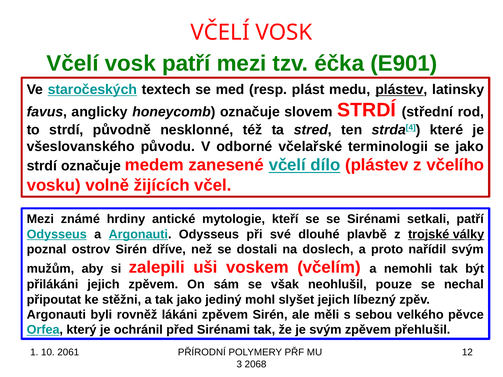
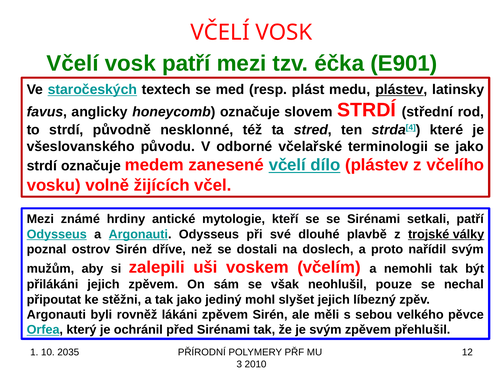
2061: 2061 -> 2035 (68, 353)
2068: 2068 -> 2010 (256, 364)
